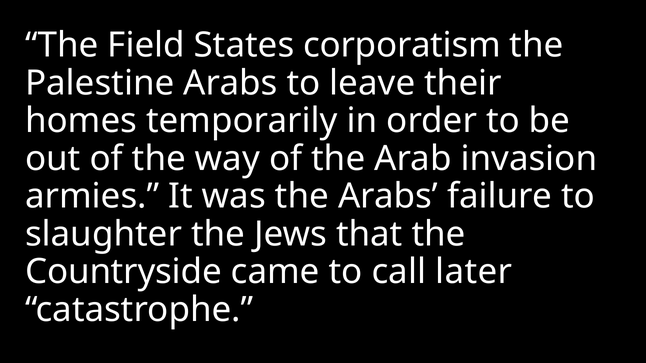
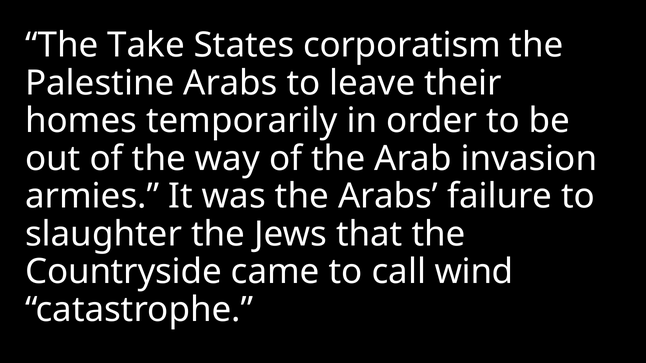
Field: Field -> Take (146, 45)
later: later -> wind (474, 272)
